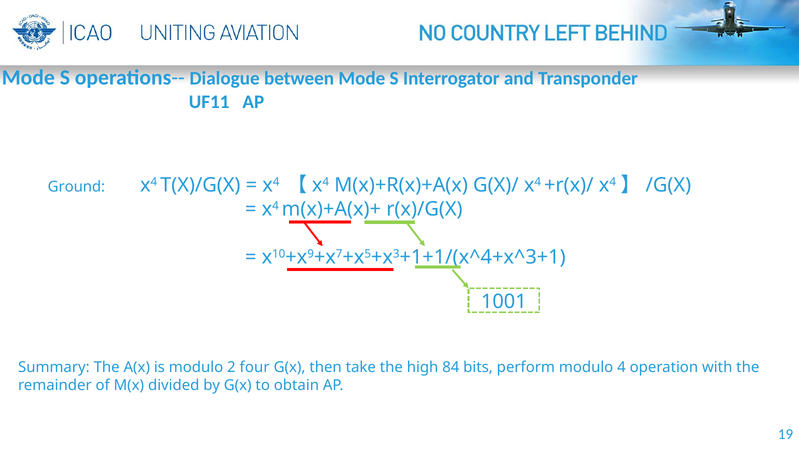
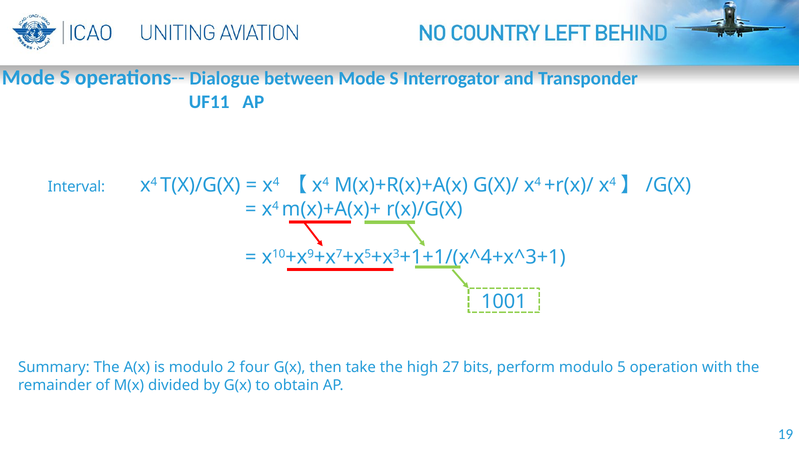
Ground: Ground -> Interval (76, 186)
84: 84 -> 27 (451, 367)
4: 4 -> 5 (621, 367)
